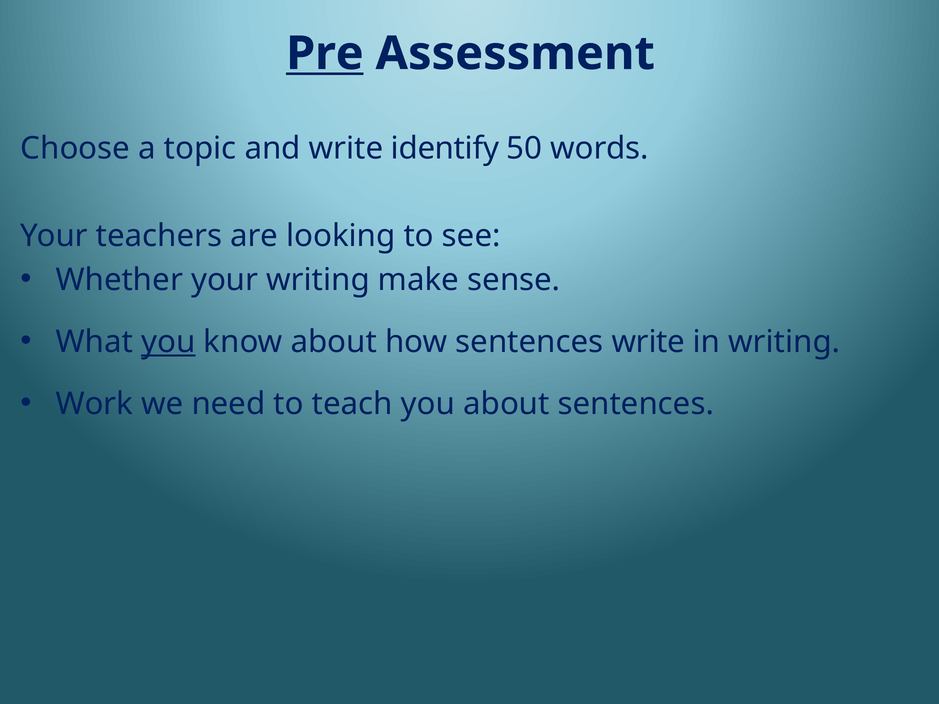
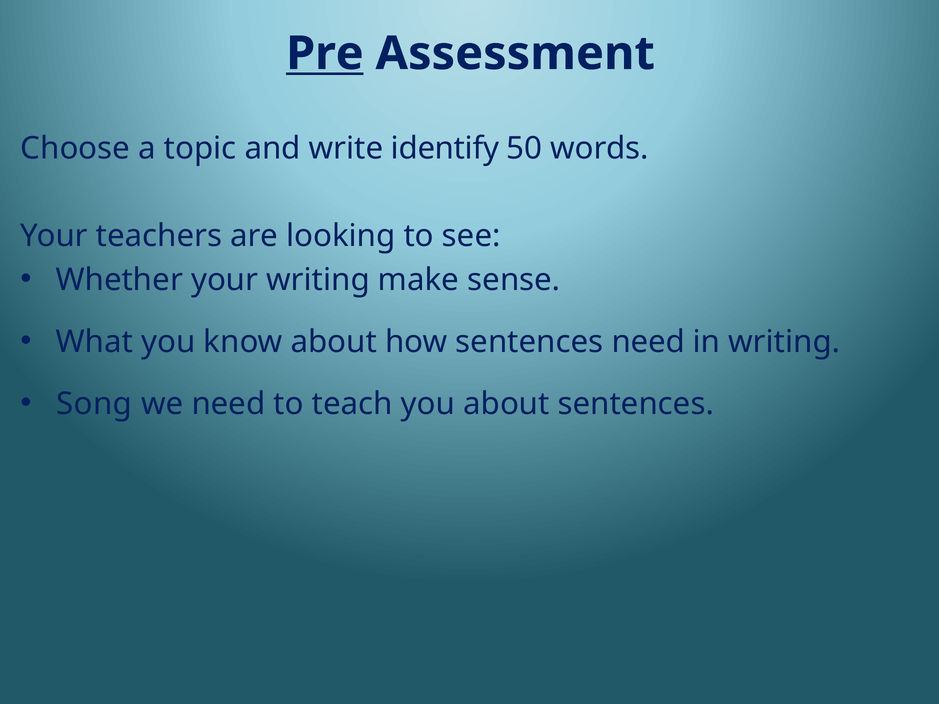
you underline: present -> none (168, 342)
sentences write: write -> need (648, 342)
Work: Work -> Song (94, 404)
